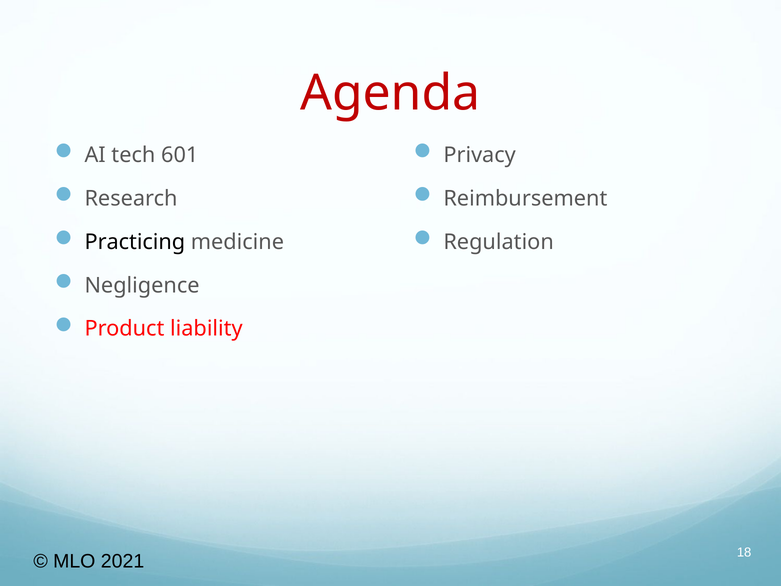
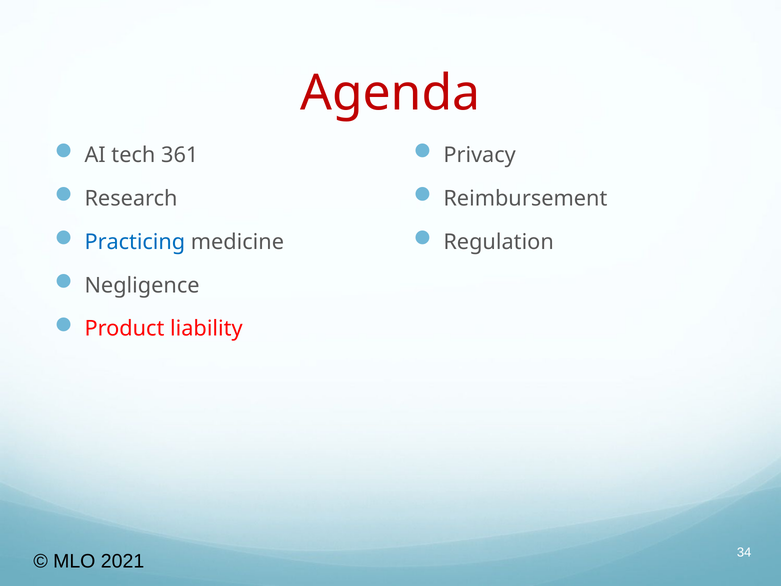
601: 601 -> 361 (180, 155)
Practicing colour: black -> blue (135, 242)
18: 18 -> 34 (744, 552)
